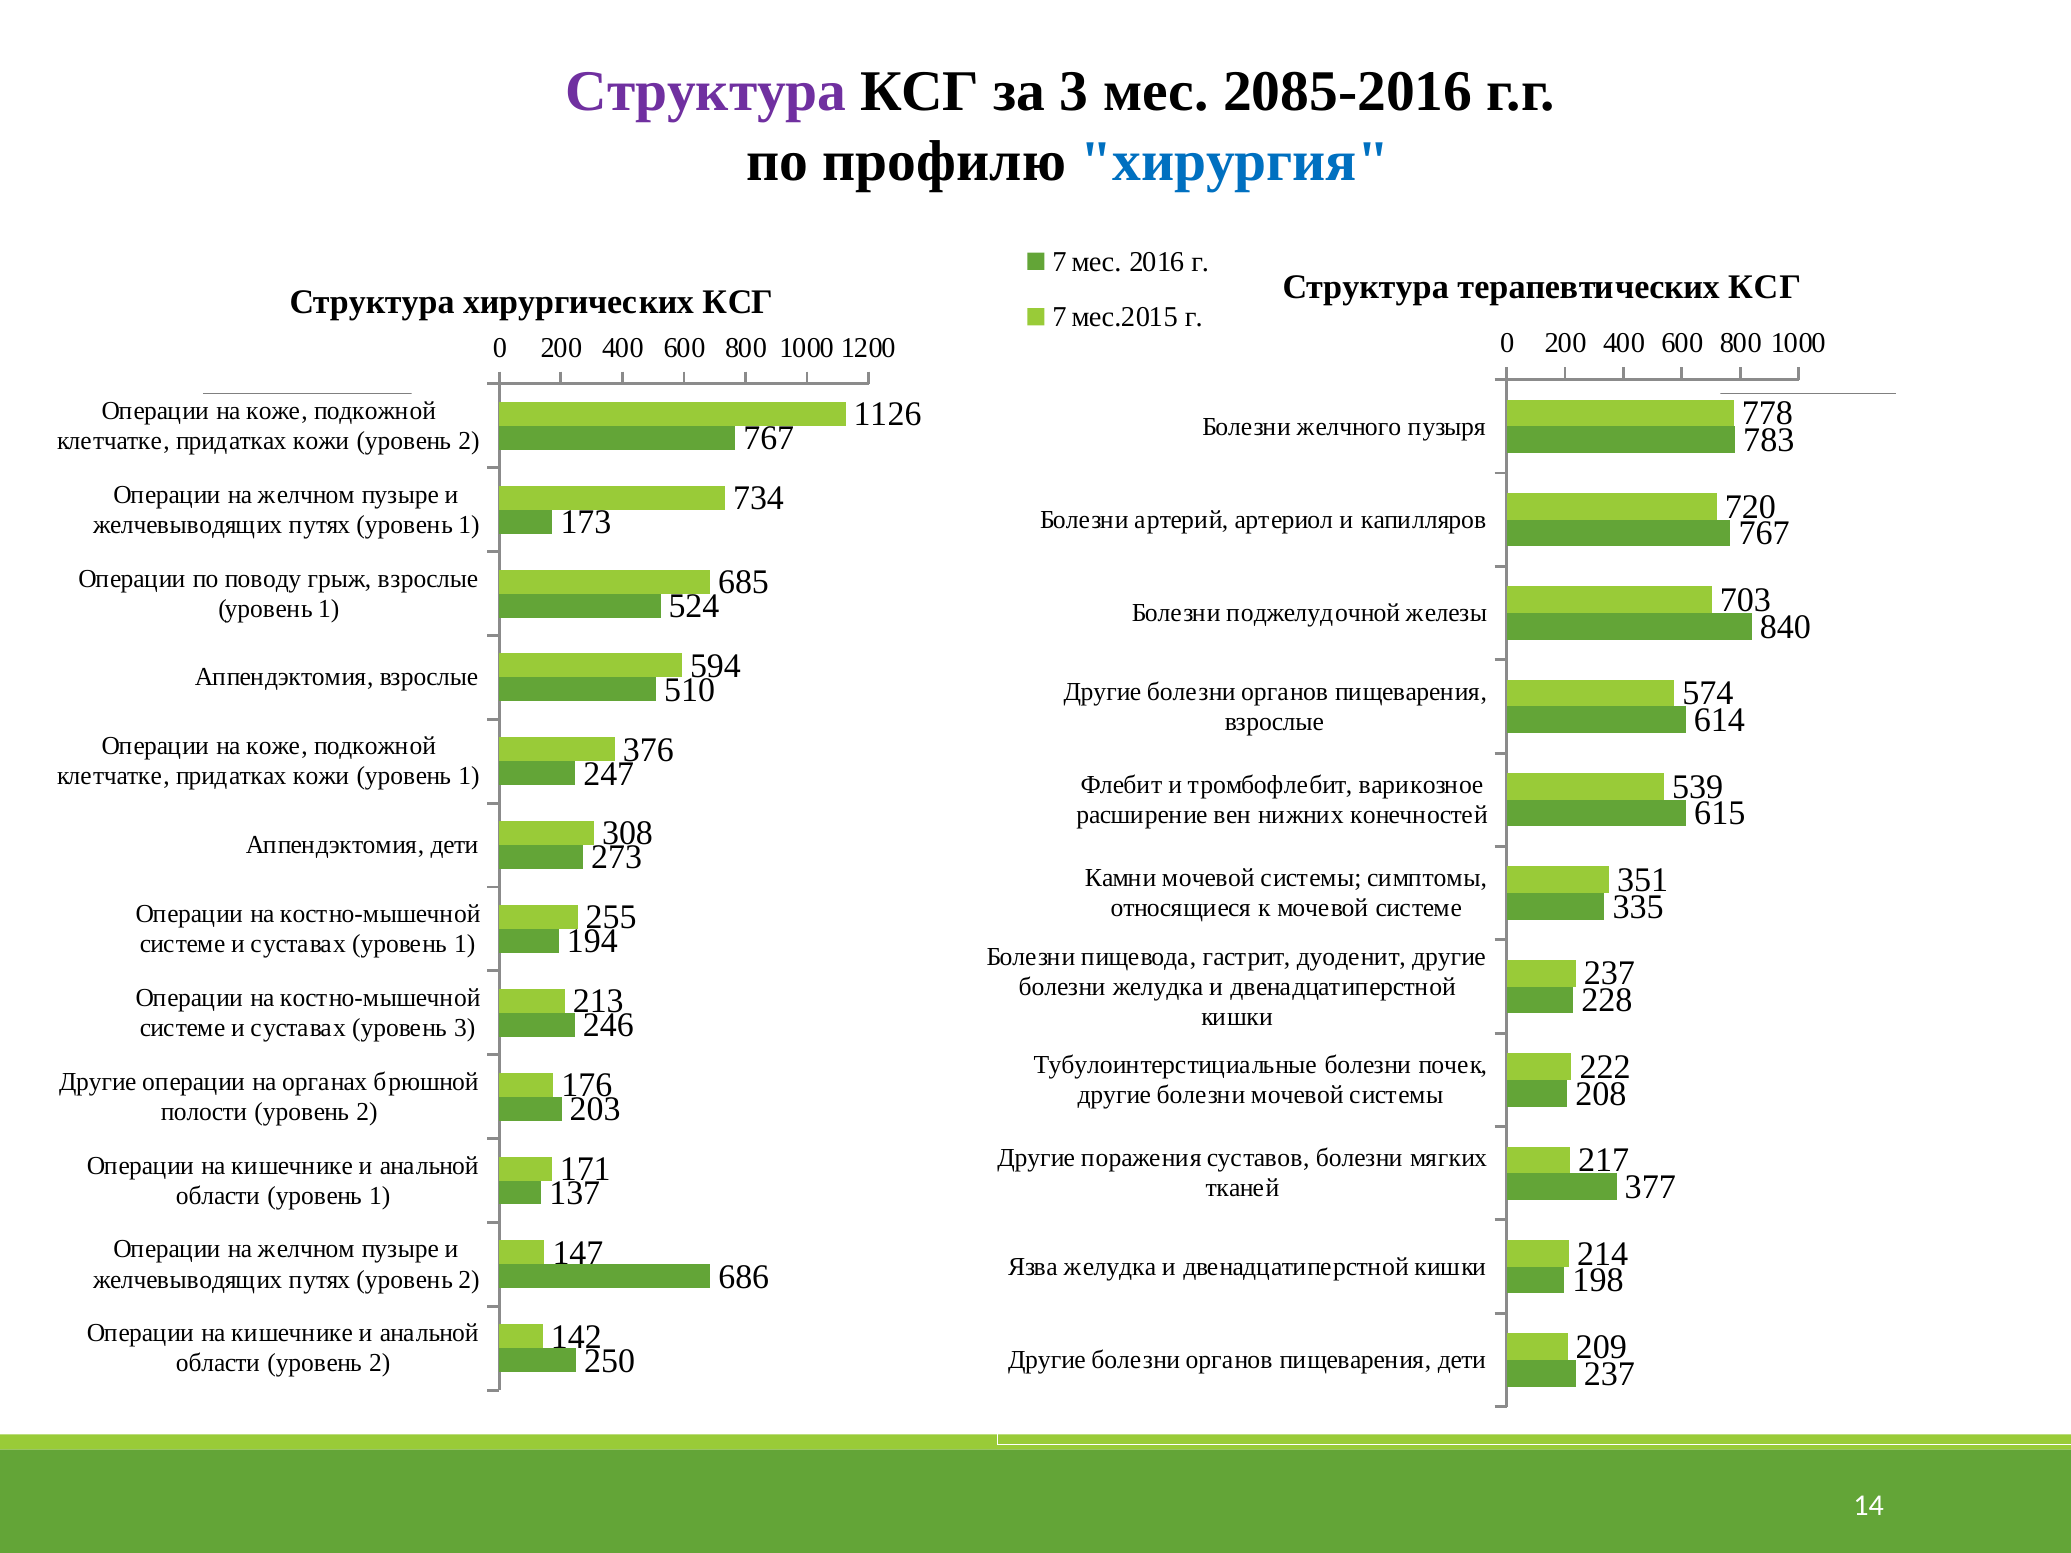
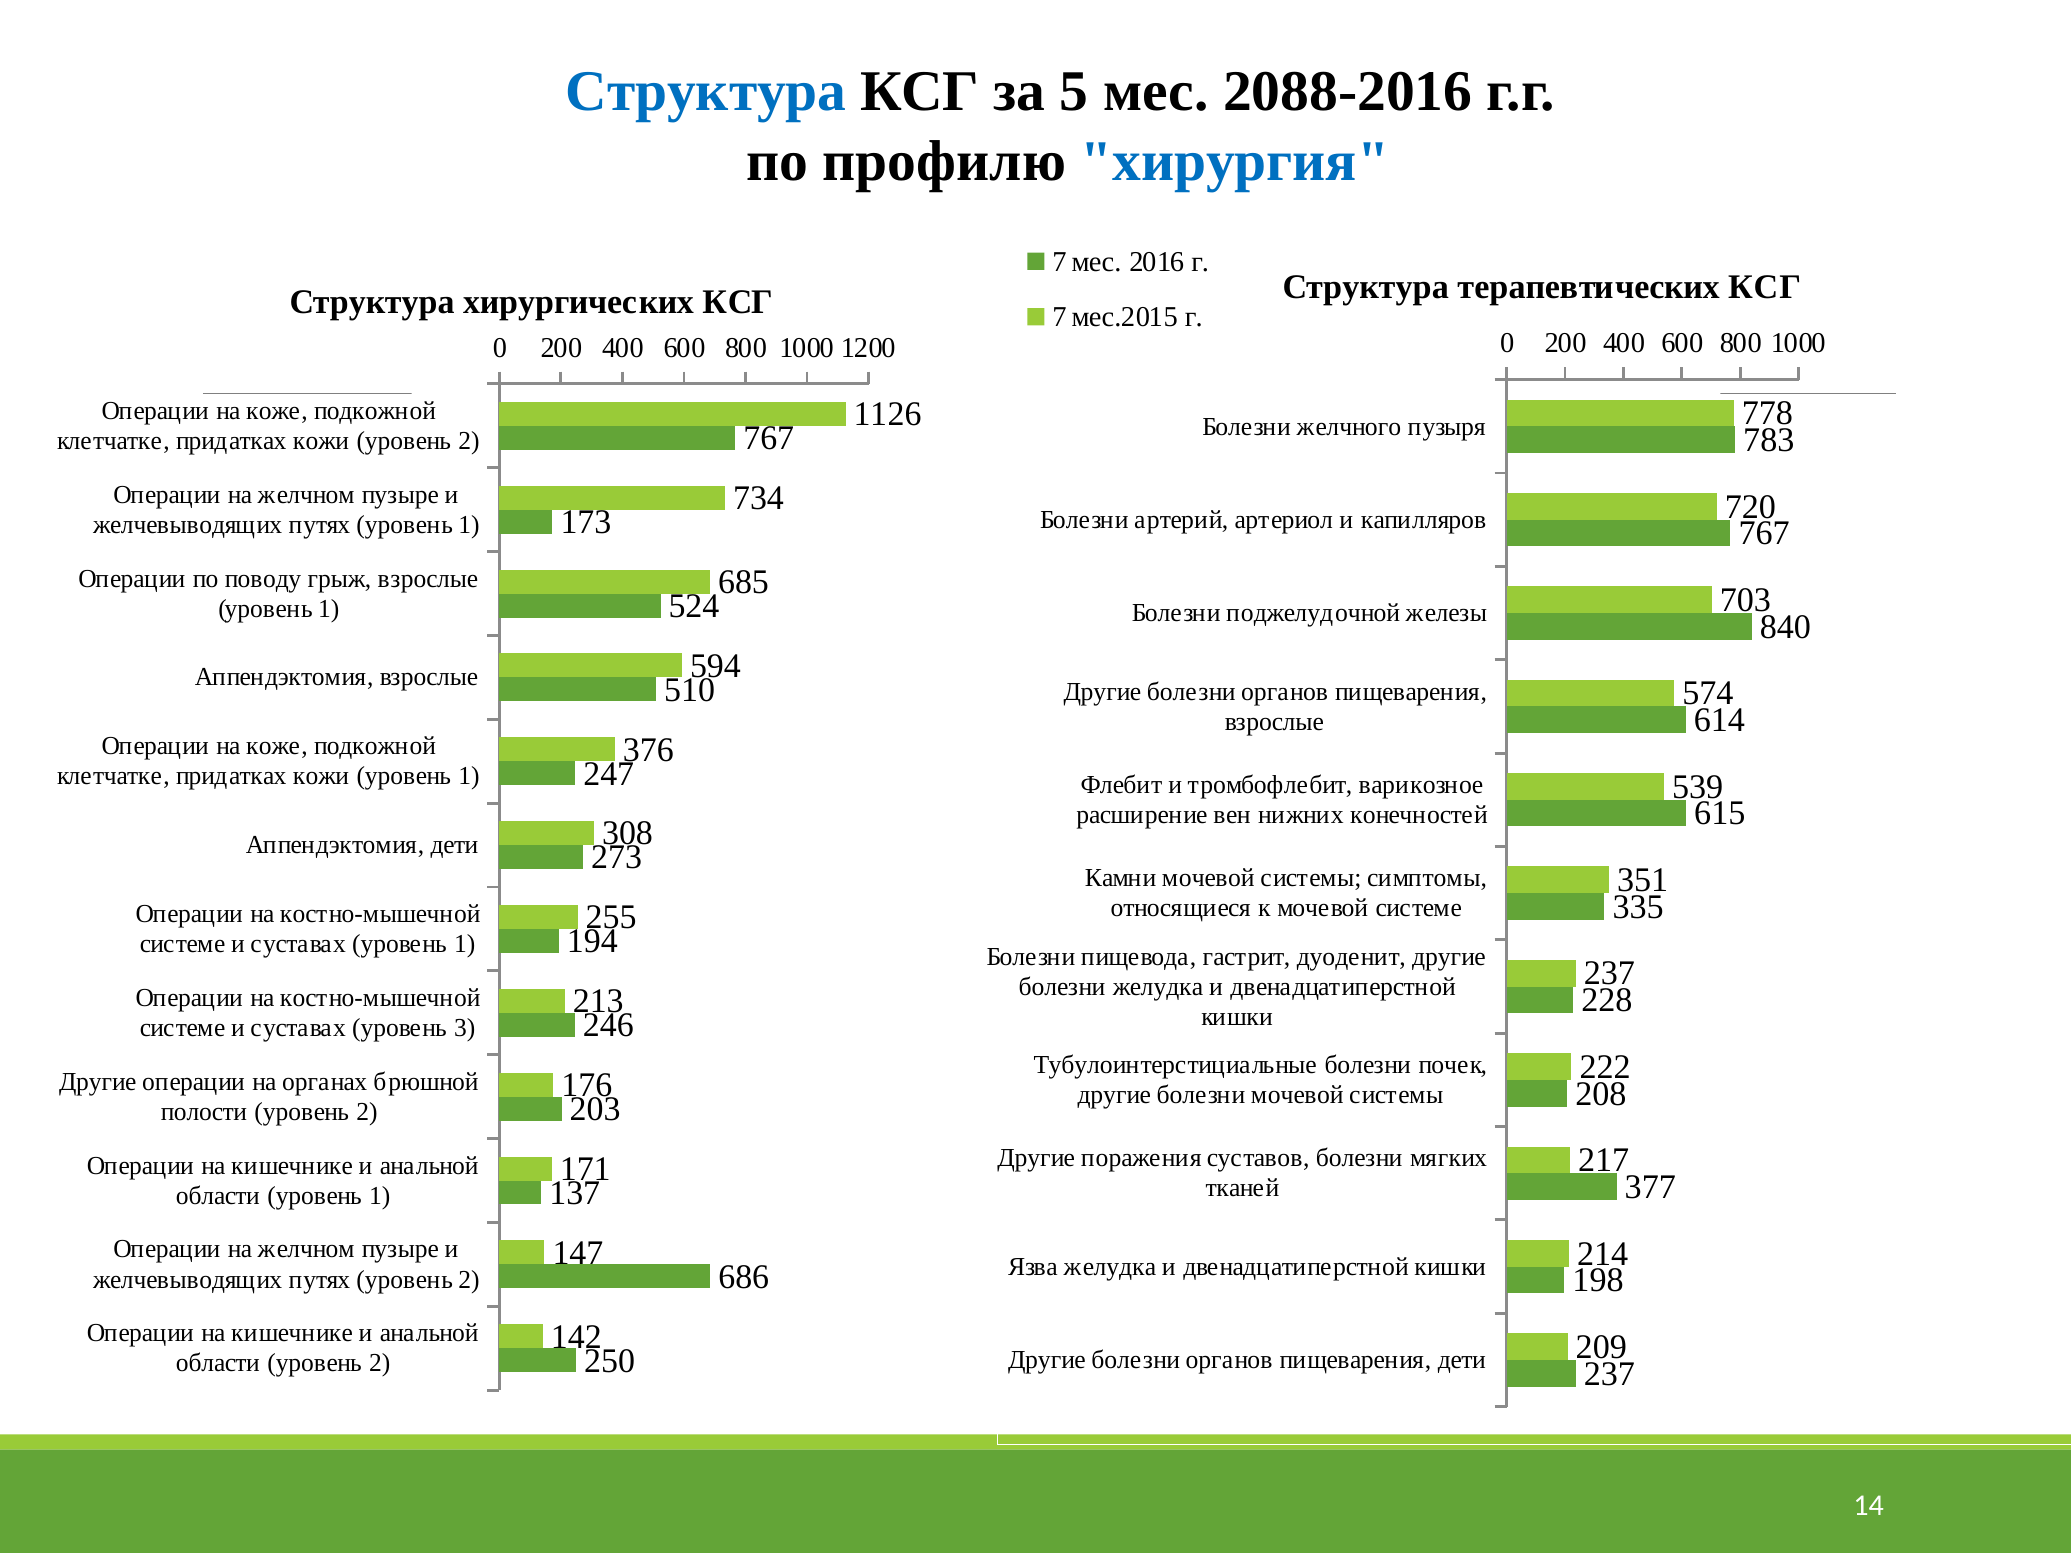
Структура colour: purple -> blue (706, 92)
за 3: 3 -> 5 (1074, 92)
2085-2016: 2085-2016 -> 2088-2016 (1348, 92)
